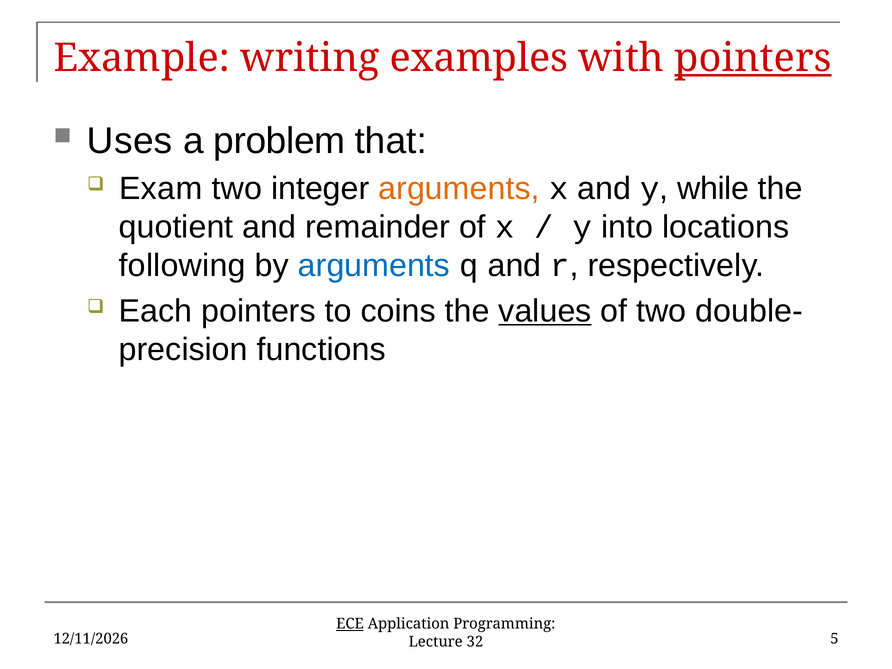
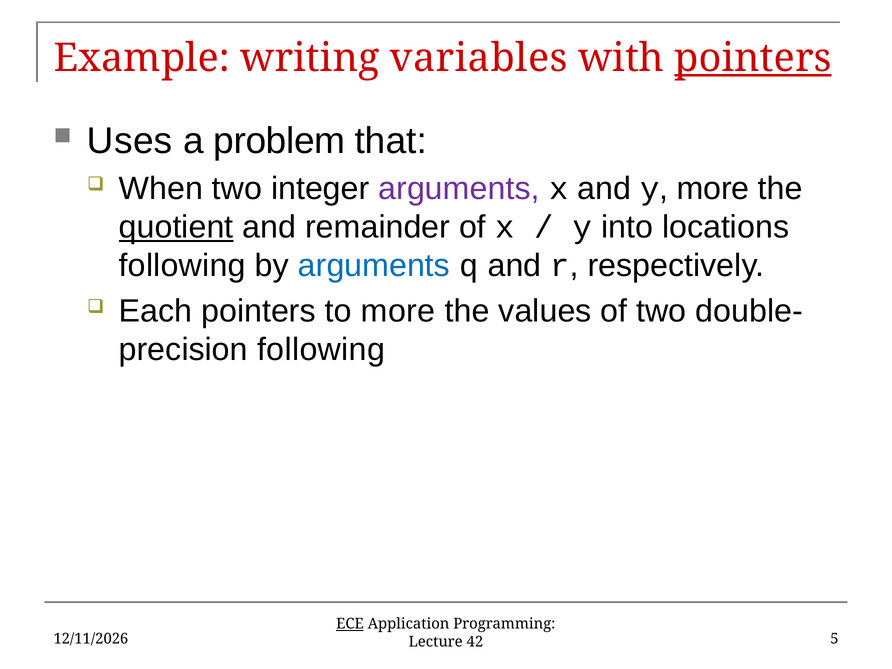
examples: examples -> variables (479, 58)
Exam: Exam -> When (161, 189)
arguments colour: orange -> purple (459, 189)
while: while -> more (713, 189)
quotient underline: none -> present (176, 227)
to coins: coins -> more (398, 311)
values underline: present -> none (545, 311)
functions: functions -> following (321, 350)
32: 32 -> 42 (475, 642)
